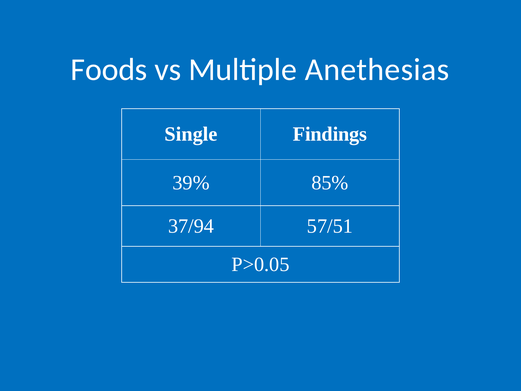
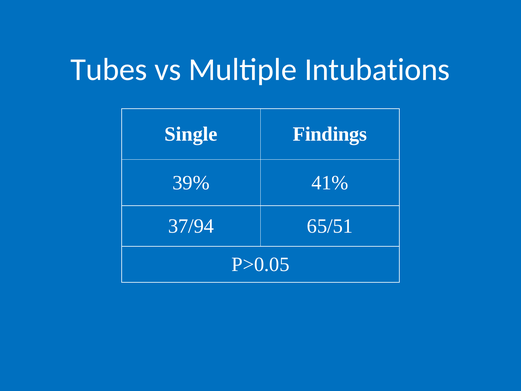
Foods: Foods -> Tubes (109, 70)
Anethesias: Anethesias -> Intubations (377, 70)
85%: 85% -> 41% (330, 183)
57/51: 57/51 -> 65/51 (330, 226)
